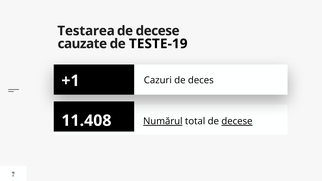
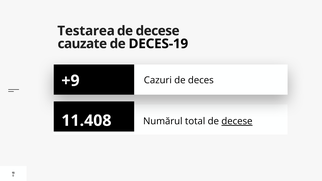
TESTE-19: TESTE-19 -> DECES-19 (158, 44)
+1: +1 -> +9 (70, 81)
Numărul underline: present -> none (163, 121)
